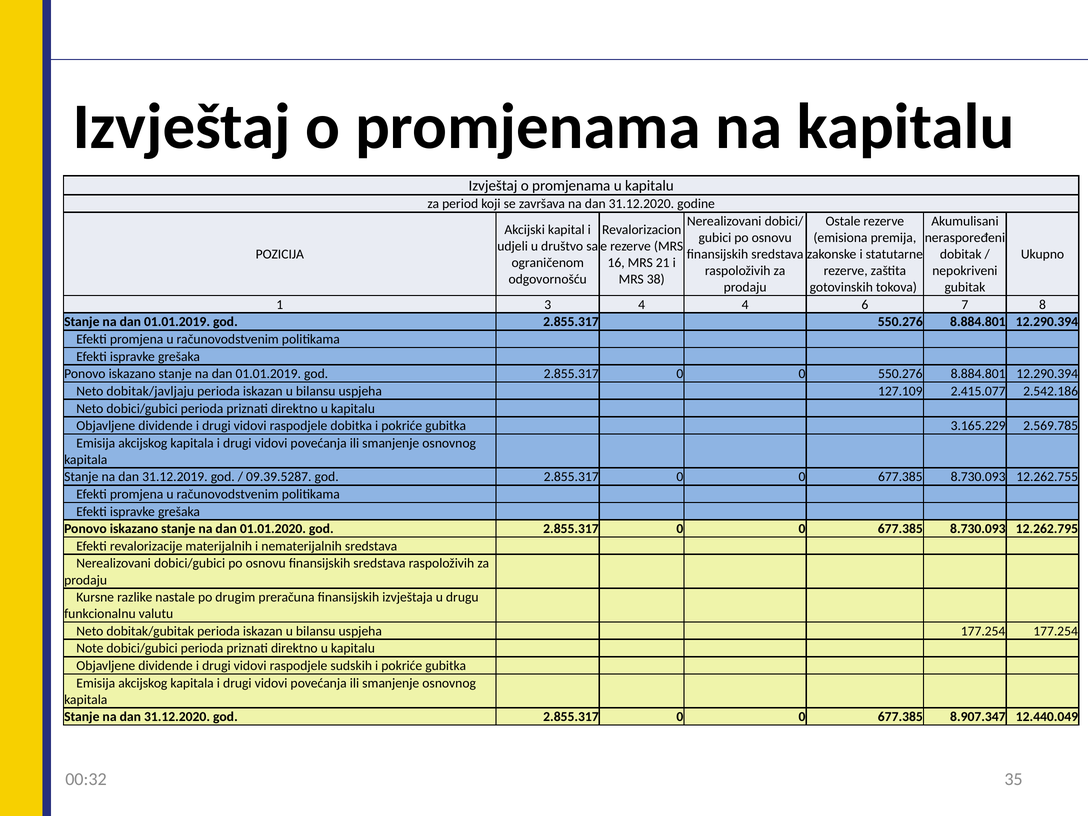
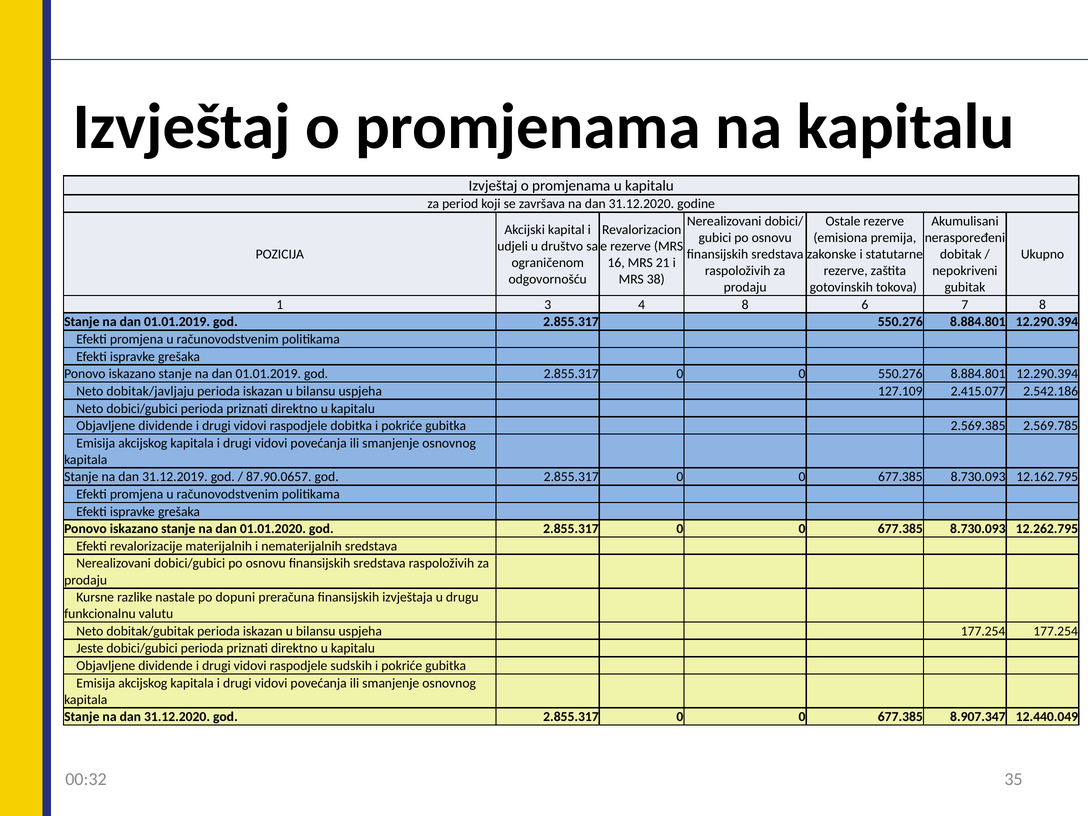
4 4: 4 -> 8 (745, 305)
3.165.229: 3.165.229 -> 2.569.385 (978, 426)
09.39.5287: 09.39.5287 -> 87.90.0657 (279, 477)
12.262.755: 12.262.755 -> 12.162.795 (1047, 477)
drugim: drugim -> dopuni (235, 597)
Note: Note -> Jeste (90, 648)
